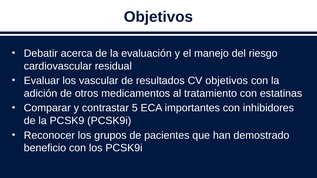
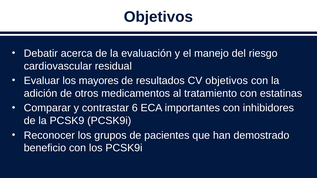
vascular: vascular -> mayores (99, 81)
5: 5 -> 6 (135, 108)
